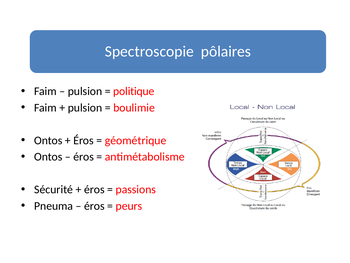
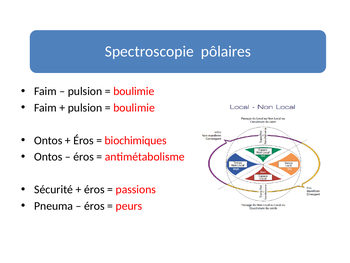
politique: politique -> boulimie (134, 91)
géométrique: géométrique -> biochimiques (136, 140)
